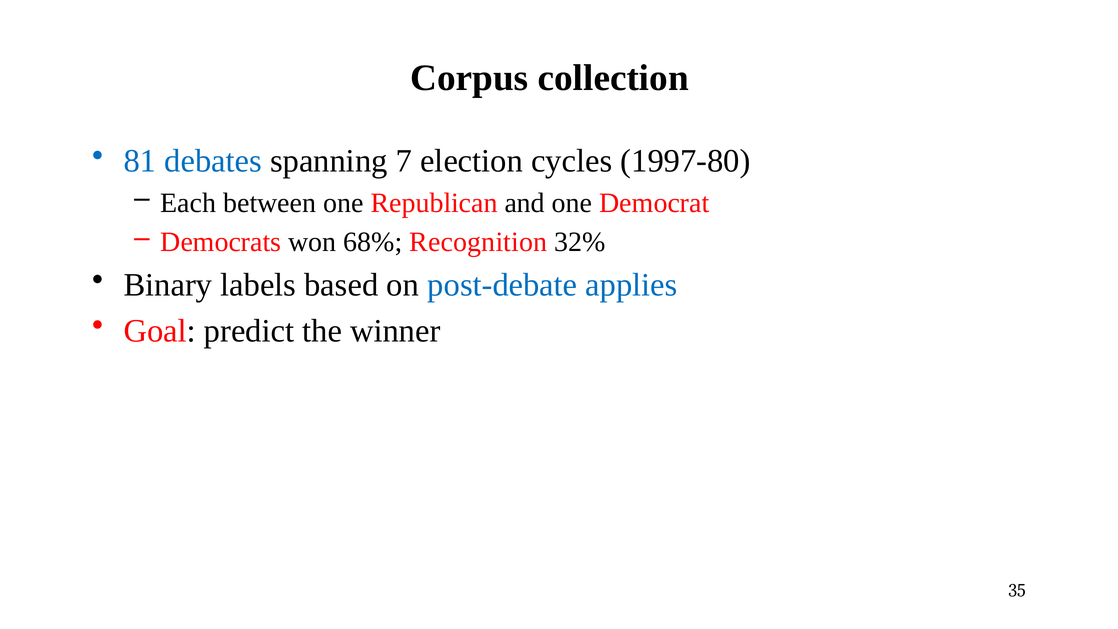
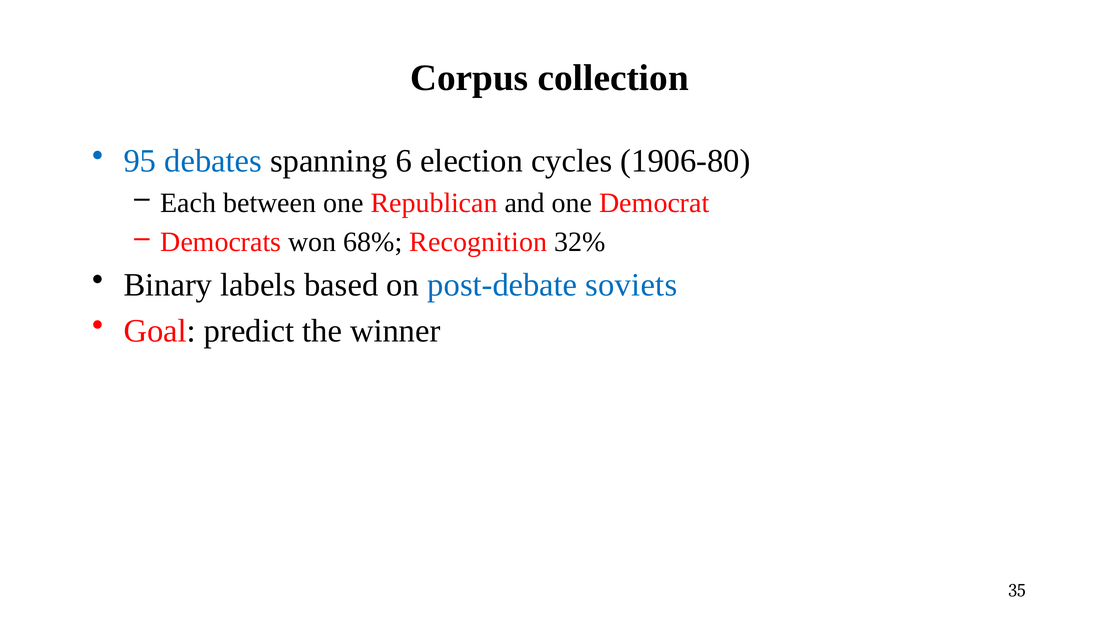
81: 81 -> 95 (140, 161)
7: 7 -> 6 (404, 161)
1997-80: 1997-80 -> 1906-80 (685, 161)
applies: applies -> soviets (631, 285)
